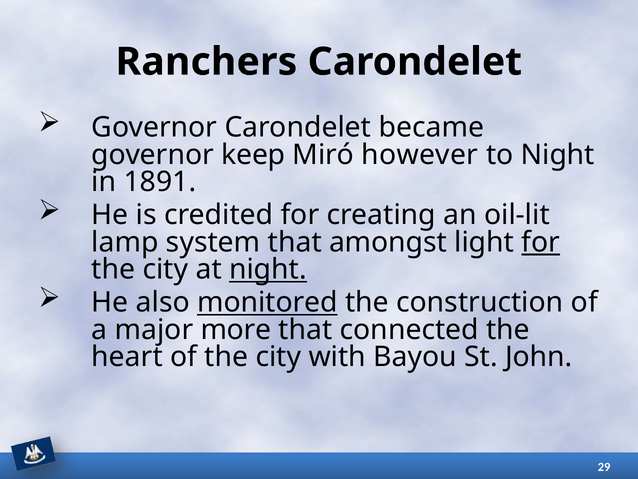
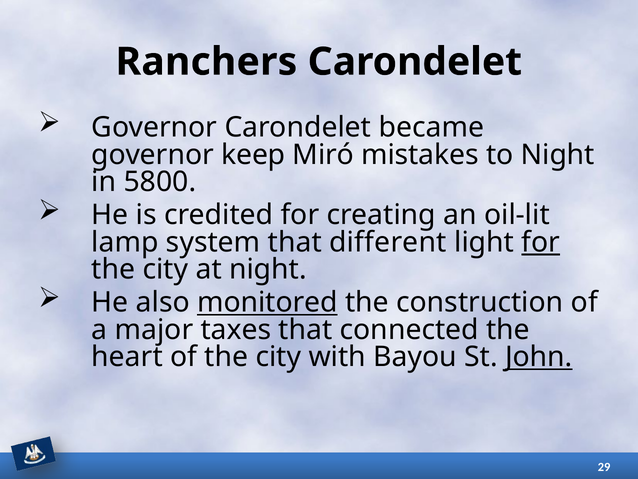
however: however -> mistakes (420, 155)
1891: 1891 -> 5800 (160, 182)
amongst: amongst -> different (388, 242)
night underline: present -> none (268, 269)
more: more -> taxes (236, 329)
John underline: none -> present (539, 357)
